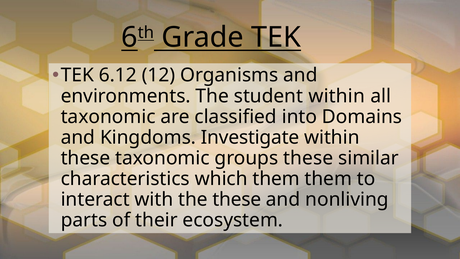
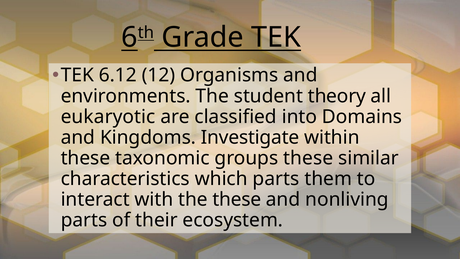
student within: within -> theory (337, 96)
taxonomic: taxonomic -> eukaryotic (108, 117)
which them: them -> parts (276, 179)
